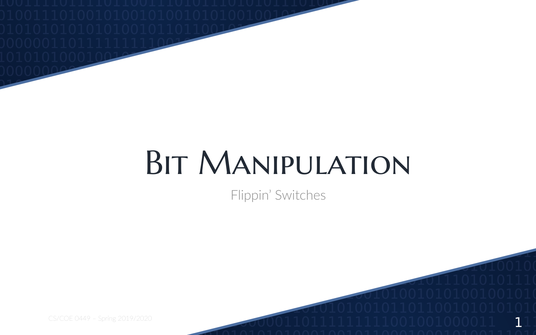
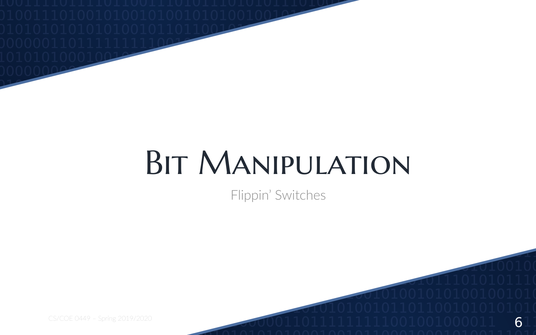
1: 1 -> 6 (519, 323)
